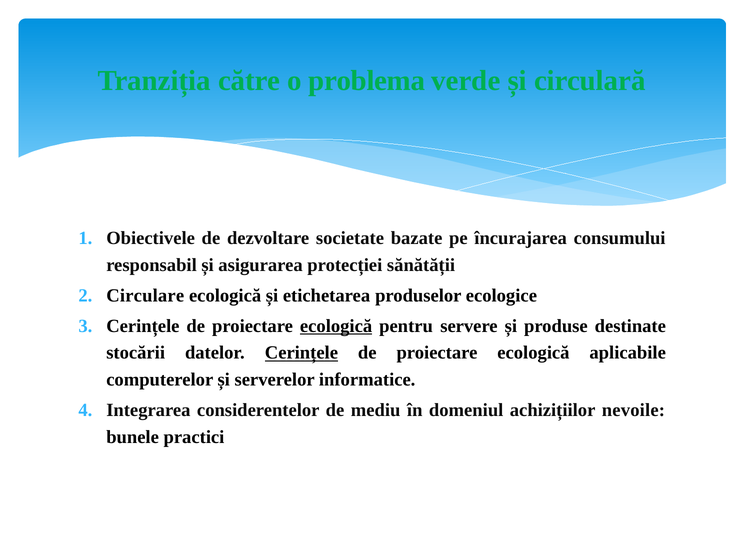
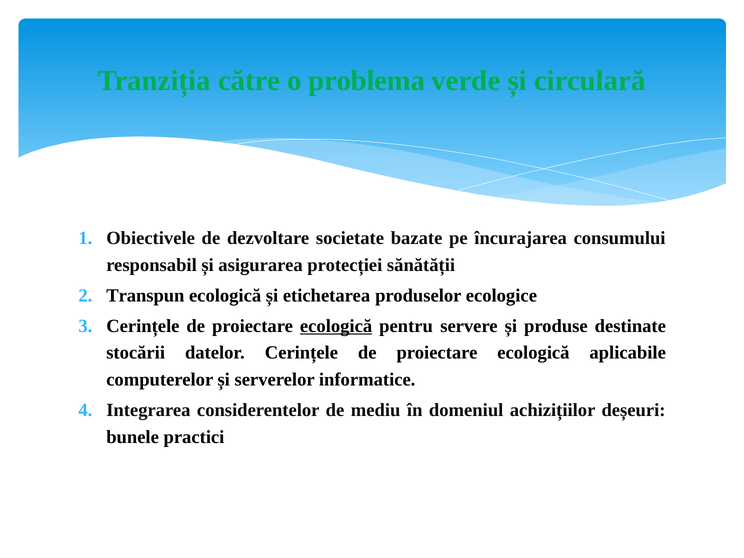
Circulare: Circulare -> Transpun (145, 296)
Cerințele underline: present -> none (301, 353)
nevoile: nevoile -> deșeuri (634, 410)
